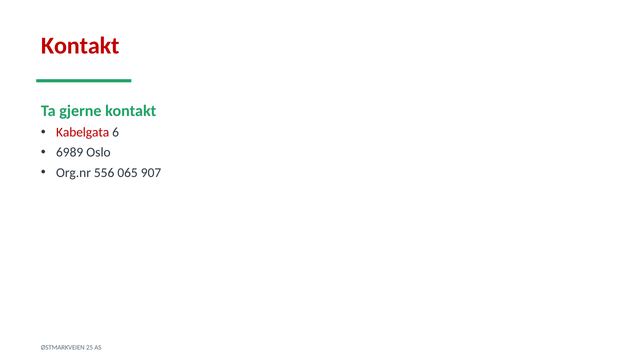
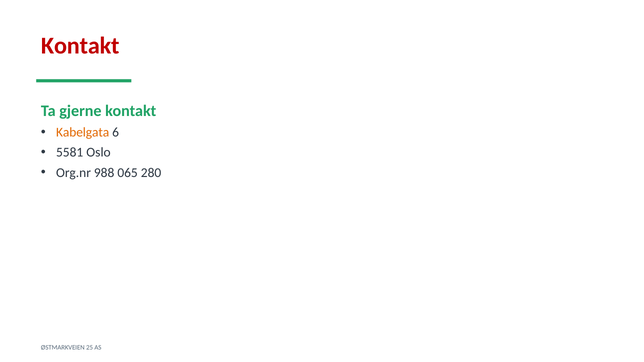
Kabelgata colour: red -> orange (83, 132)
6989: 6989 -> 5581 (70, 153)
556: 556 -> 988 (104, 173)
907: 907 -> 280 (151, 173)
